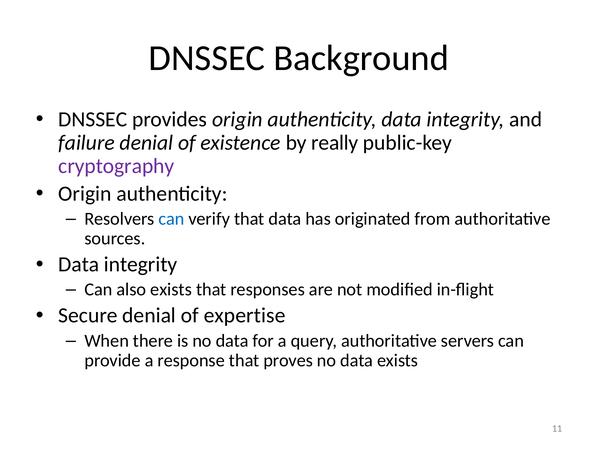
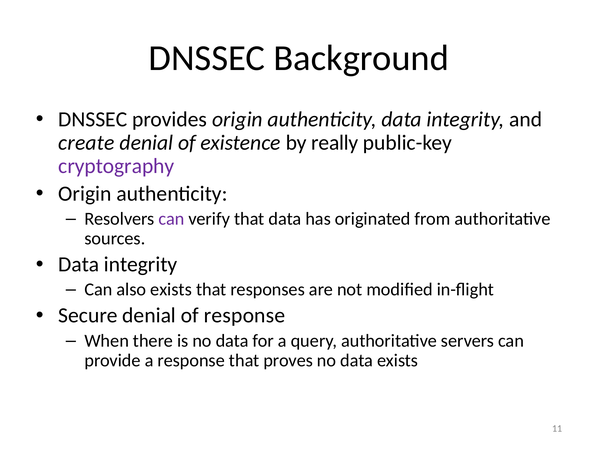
failure: failure -> create (86, 142)
can colour: blue -> purple (171, 219)
of expertise: expertise -> response (245, 315)
